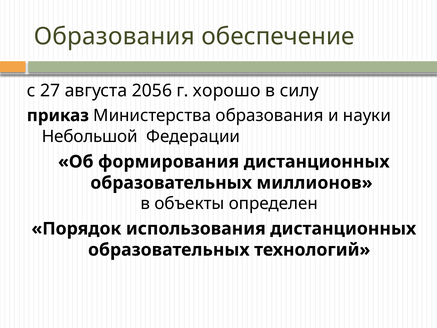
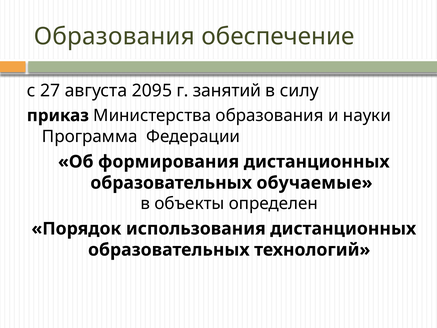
2056: 2056 -> 2095 (152, 90)
хорошо: хорошо -> занятий (227, 90)
Небольшой: Небольшой -> Программа (90, 136)
миллионов: миллионов -> обучаемые (314, 183)
